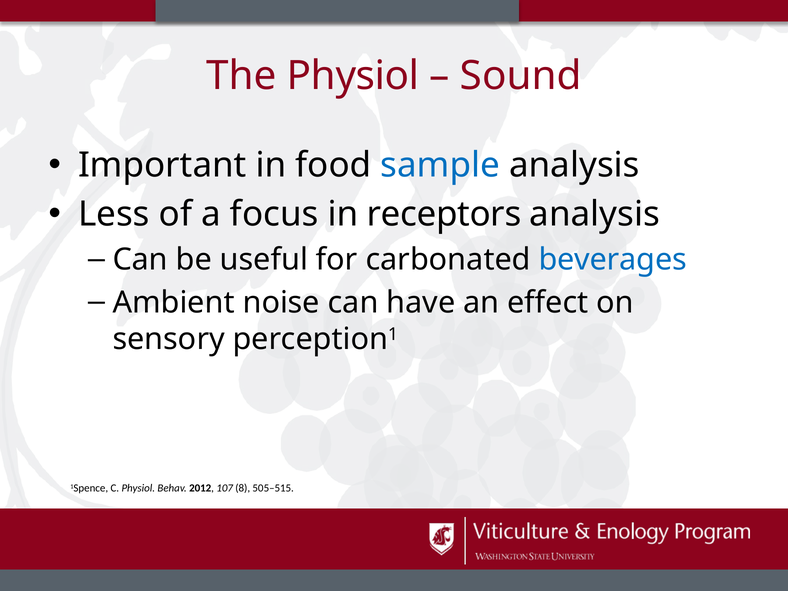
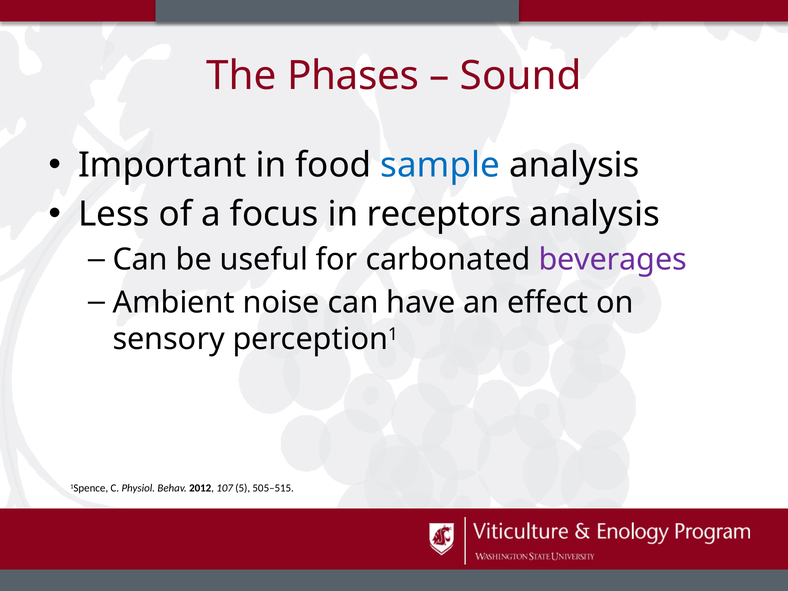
The Physiol: Physiol -> Phases (353, 76)
beverages colour: blue -> purple (613, 260)
8: 8 -> 5 (243, 488)
